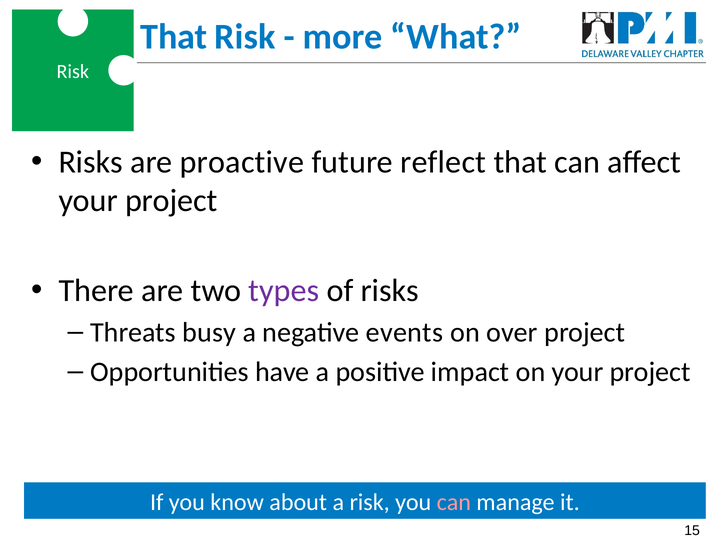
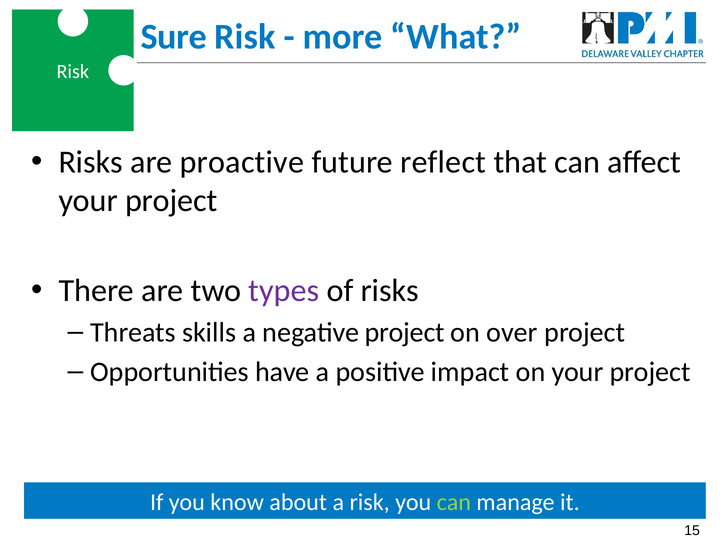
That: That -> Sure (174, 37)
busy: busy -> skills (209, 332)
negative events: events -> project (405, 332)
can colour: pink -> light green (454, 502)
